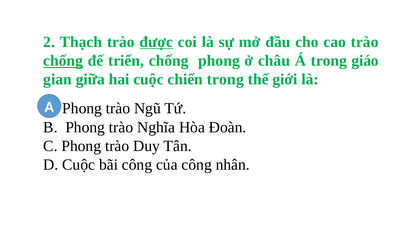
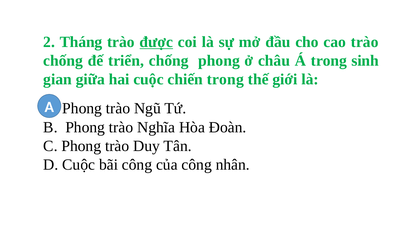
Thạch: Thạch -> Tháng (81, 42)
chống underline: present -> none (63, 61)
giáo: giáo -> sinh (365, 61)
